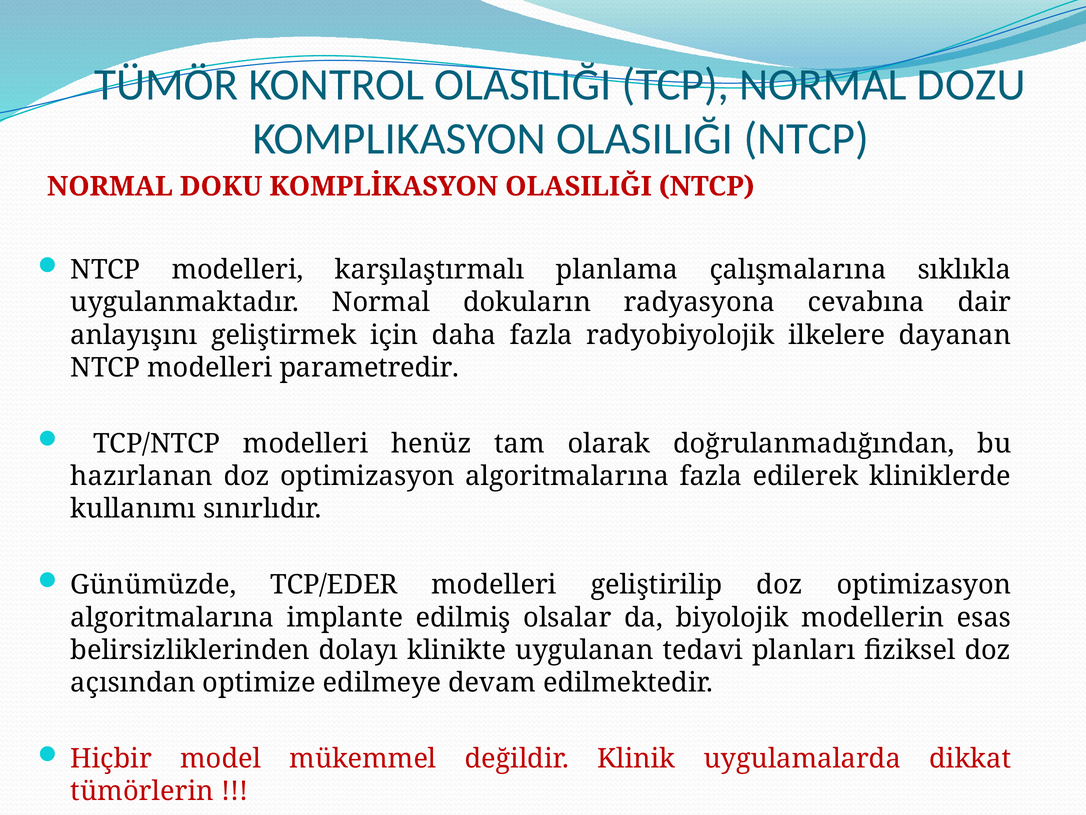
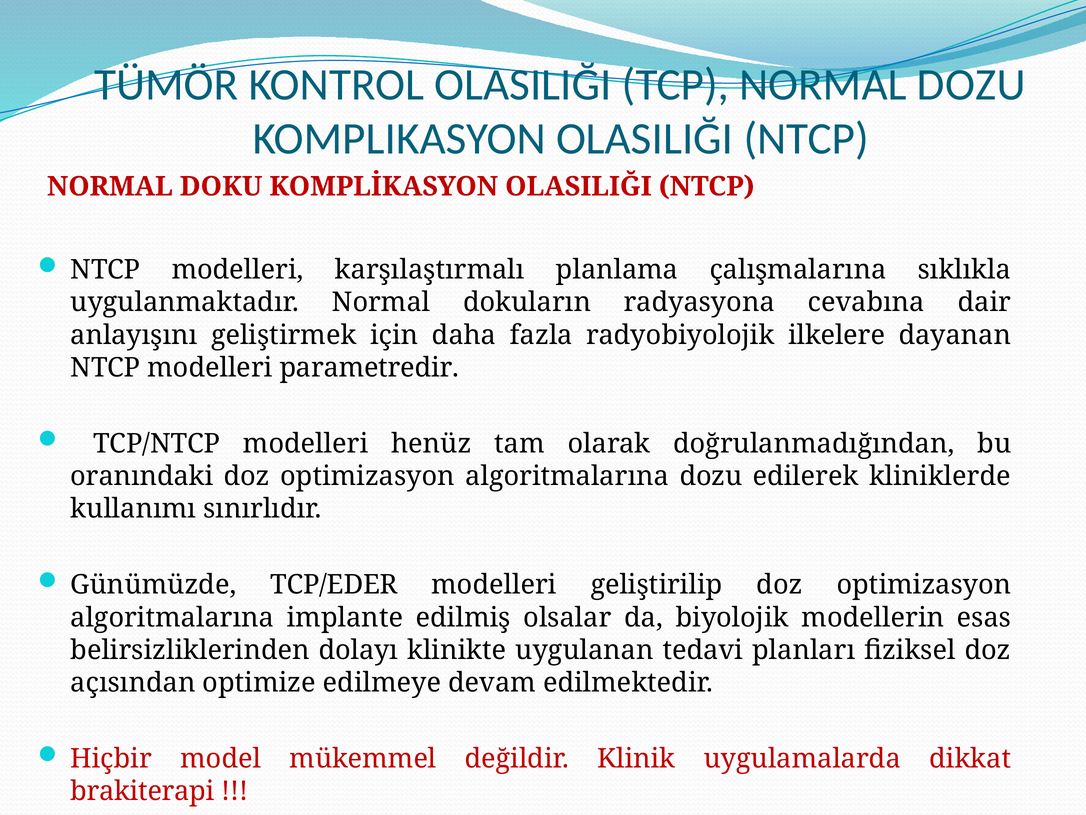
hazırlanan: hazırlanan -> oranındaki (142, 476)
algoritmalarına fazla: fazla -> dozu (711, 476)
tümörlerin: tümörlerin -> brakiterapi (142, 791)
